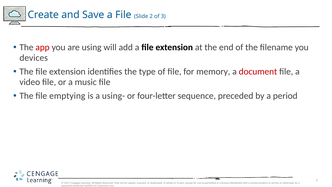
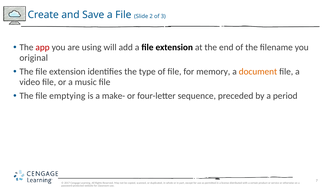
devices: devices -> original (34, 58)
document colour: red -> orange (258, 72)
using-: using- -> make- (114, 96)
